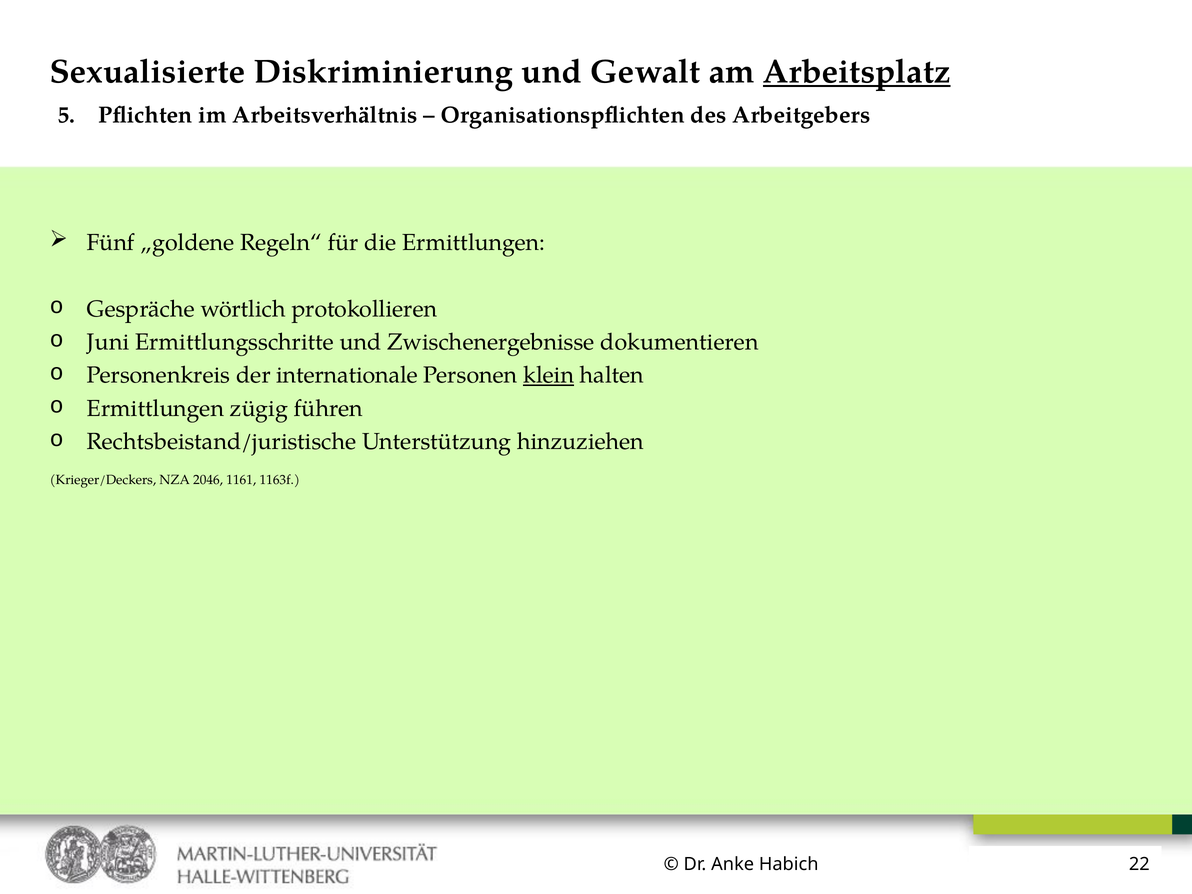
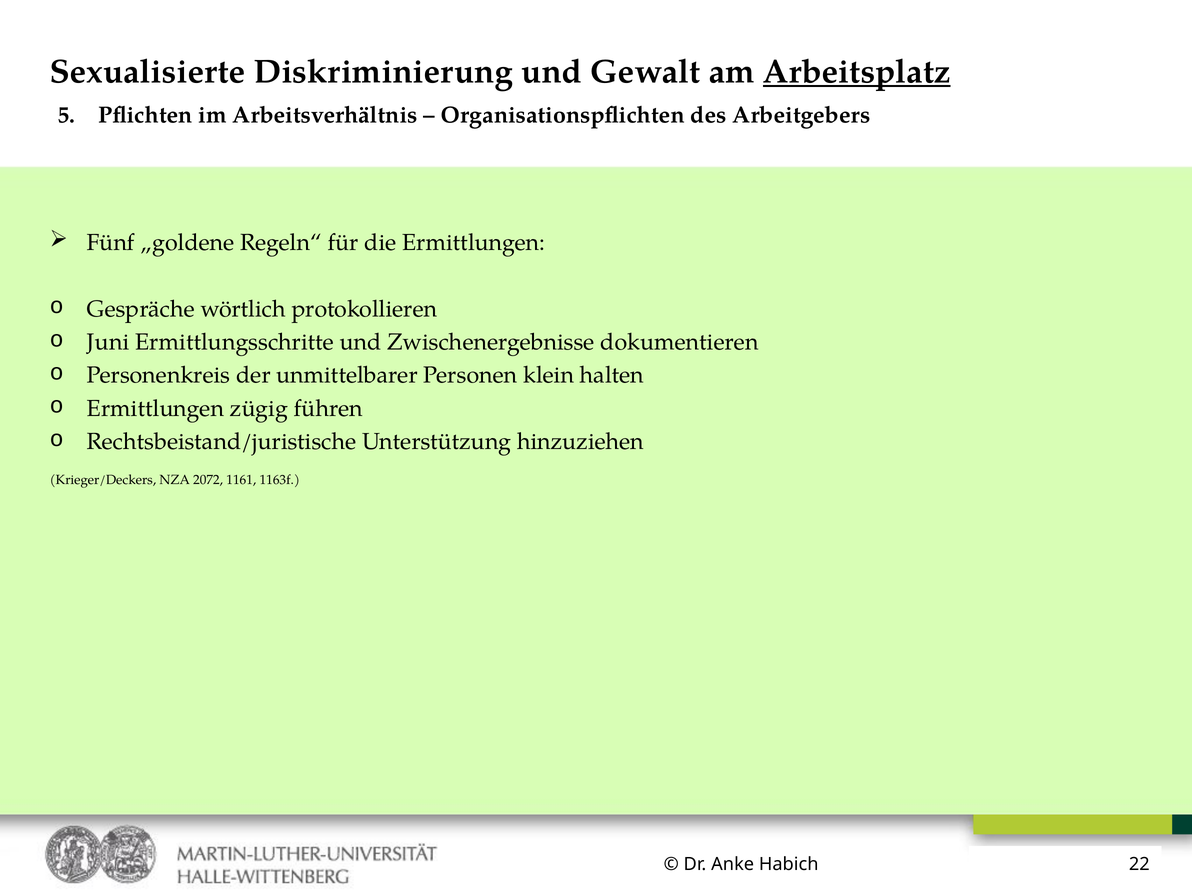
internationale: internationale -> unmittelbarer (347, 375)
klein underline: present -> none (549, 375)
2046: 2046 -> 2072 (208, 480)
